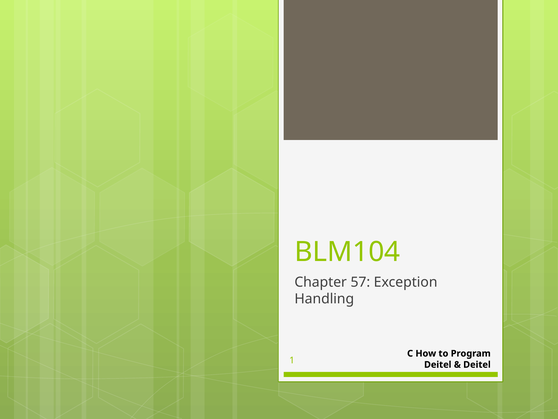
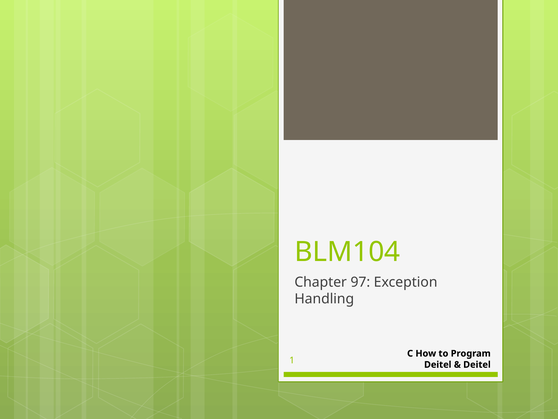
57: 57 -> 97 (360, 282)
